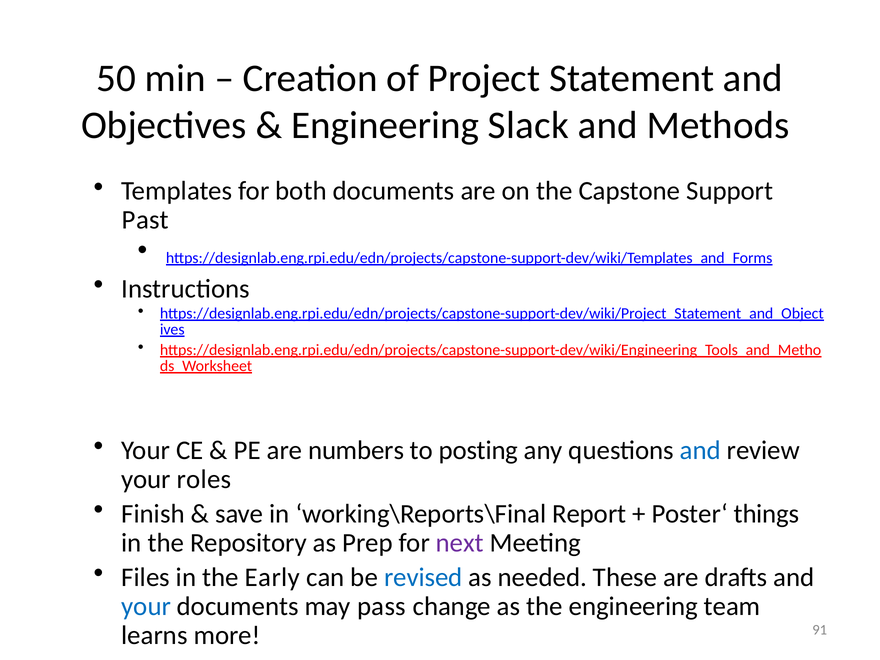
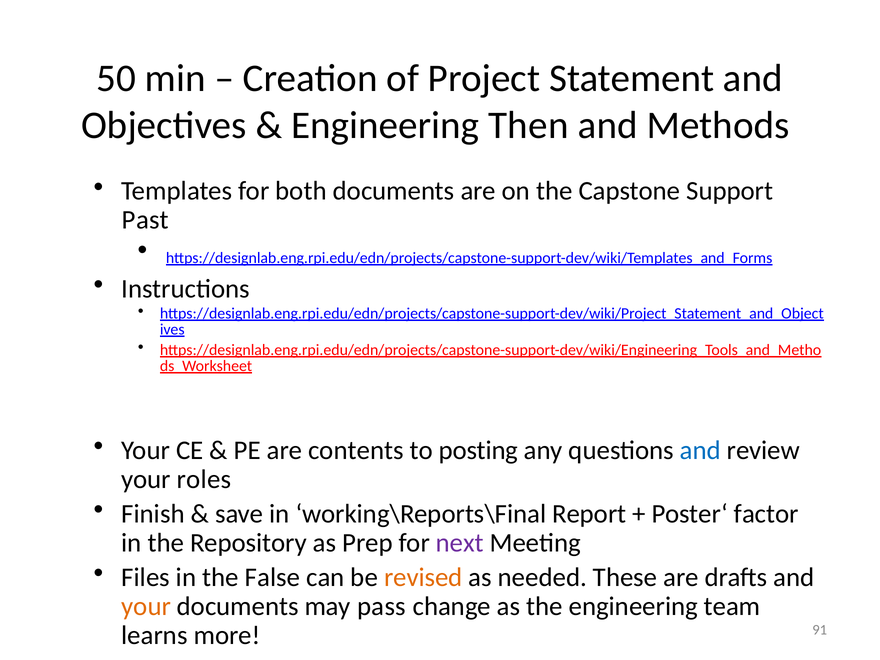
Slack: Slack -> Then (528, 125)
numbers: numbers -> contents (356, 451)
things: things -> factor (766, 514)
Early: Early -> False (272, 577)
revised colour: blue -> orange (423, 577)
your colour: blue -> orange (146, 606)
